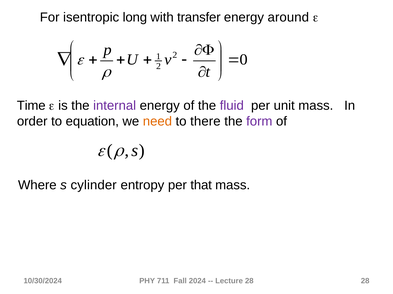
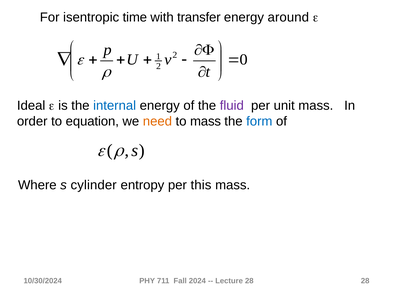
long: long -> time (135, 17)
Time: Time -> Ideal (31, 106)
internal colour: purple -> blue (115, 106)
to there: there -> mass (206, 122)
form colour: purple -> blue (259, 122)
that: that -> this (201, 186)
